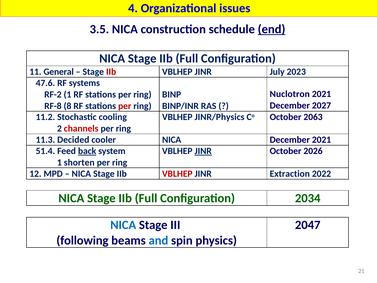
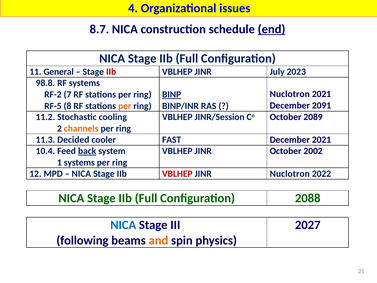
3.5: 3.5 -> 8.7 (99, 29)
47.6: 47.6 -> 98.8 (45, 83)
RF-2 1: 1 -> 7 (68, 95)
BINP underline: none -> present (172, 95)
2027: 2027 -> 2091 (322, 105)
RF-8: RF-8 -> RF-5 (53, 106)
per colour: red -> orange (125, 106)
JINR/Physics: JINR/Physics -> JINR/Session (220, 117)
2063: 2063 -> 2089 (313, 117)
channels colour: red -> orange (81, 128)
cooler NICA: NICA -> FAST (172, 140)
51.4: 51.4 -> 10.4 (45, 151)
JINR underline: present -> none (203, 151)
2026: 2026 -> 2002 (313, 151)
1 shorten: shorten -> systems (79, 162)
JINR Extraction: Extraction -> Nuclotron (290, 174)
2034: 2034 -> 2088 (308, 198)
2047: 2047 -> 2027 (308, 225)
and colour: blue -> orange (158, 240)
